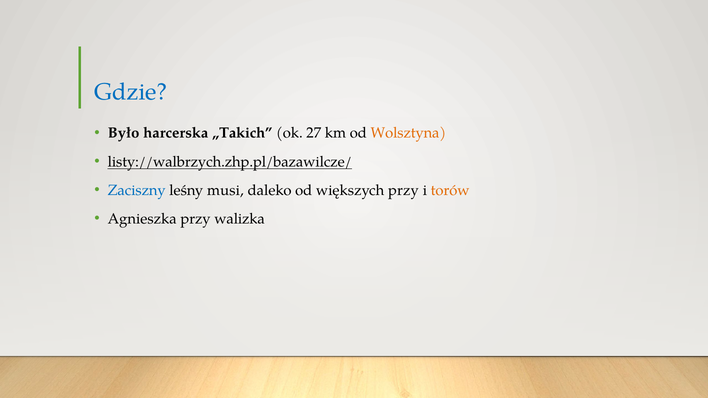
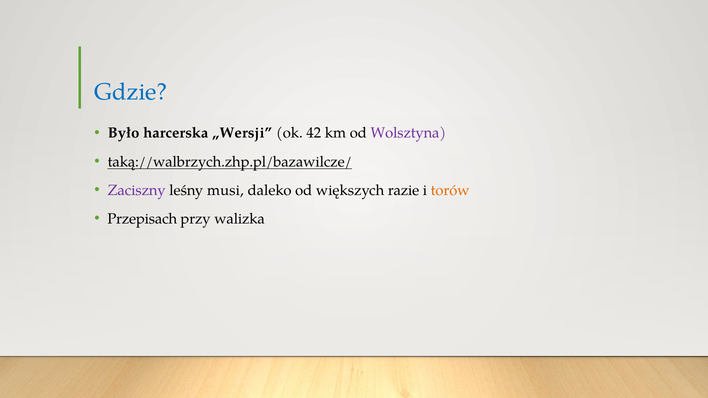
„Takich: „Takich -> „Wersji (242, 133)
27: 27 -> 42 (314, 133)
Wolsztyna colour: orange -> purple (408, 133)
listy://walbrzych.zhp.pl/bazawilcze/: listy://walbrzych.zhp.pl/bazawilcze/ -> taką://walbrzych.zhp.pl/bazawilcze/ (230, 162)
Zaciszny colour: blue -> purple (137, 190)
większych przy: przy -> razie (404, 190)
Agnieszka: Agnieszka -> Przepisach (142, 219)
